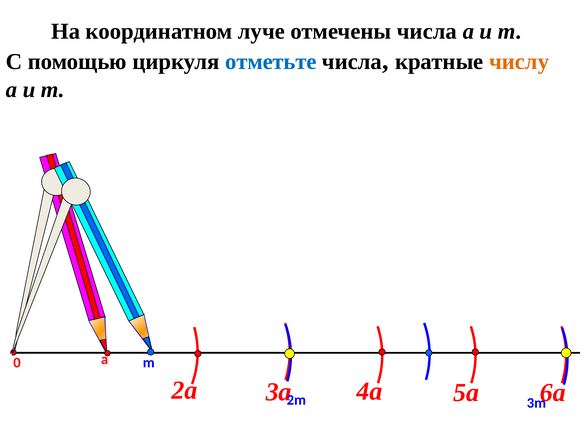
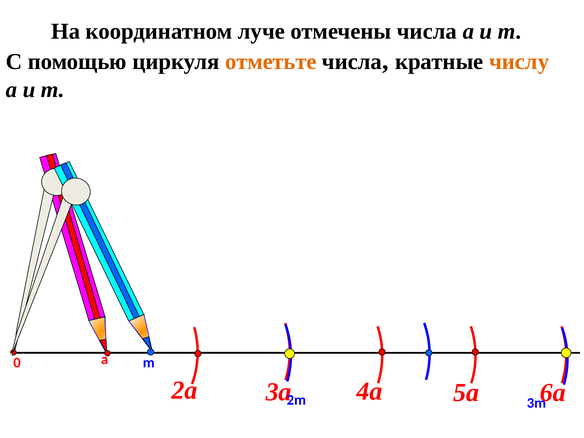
отметьте colour: blue -> orange (271, 62)
